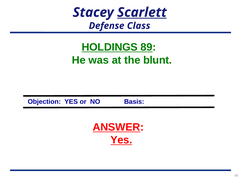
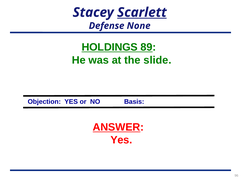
Class: Class -> None (139, 26)
blunt: blunt -> slide (157, 60)
Yes underline: present -> none (121, 140)
